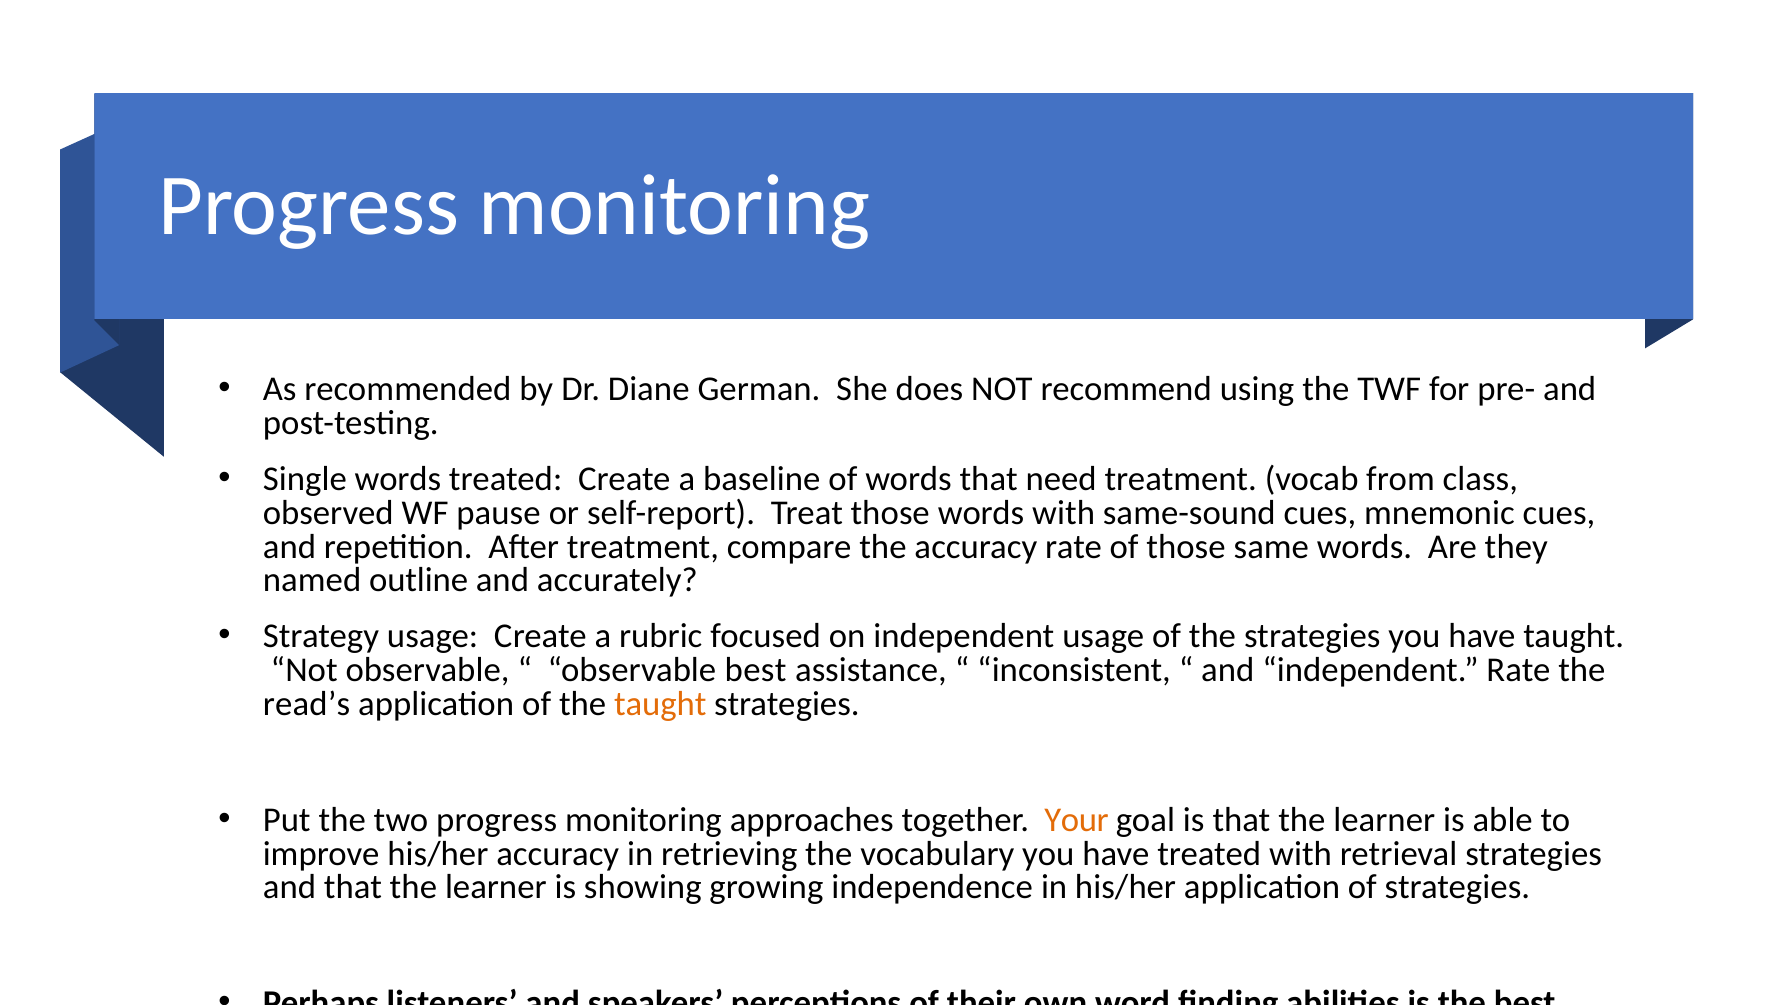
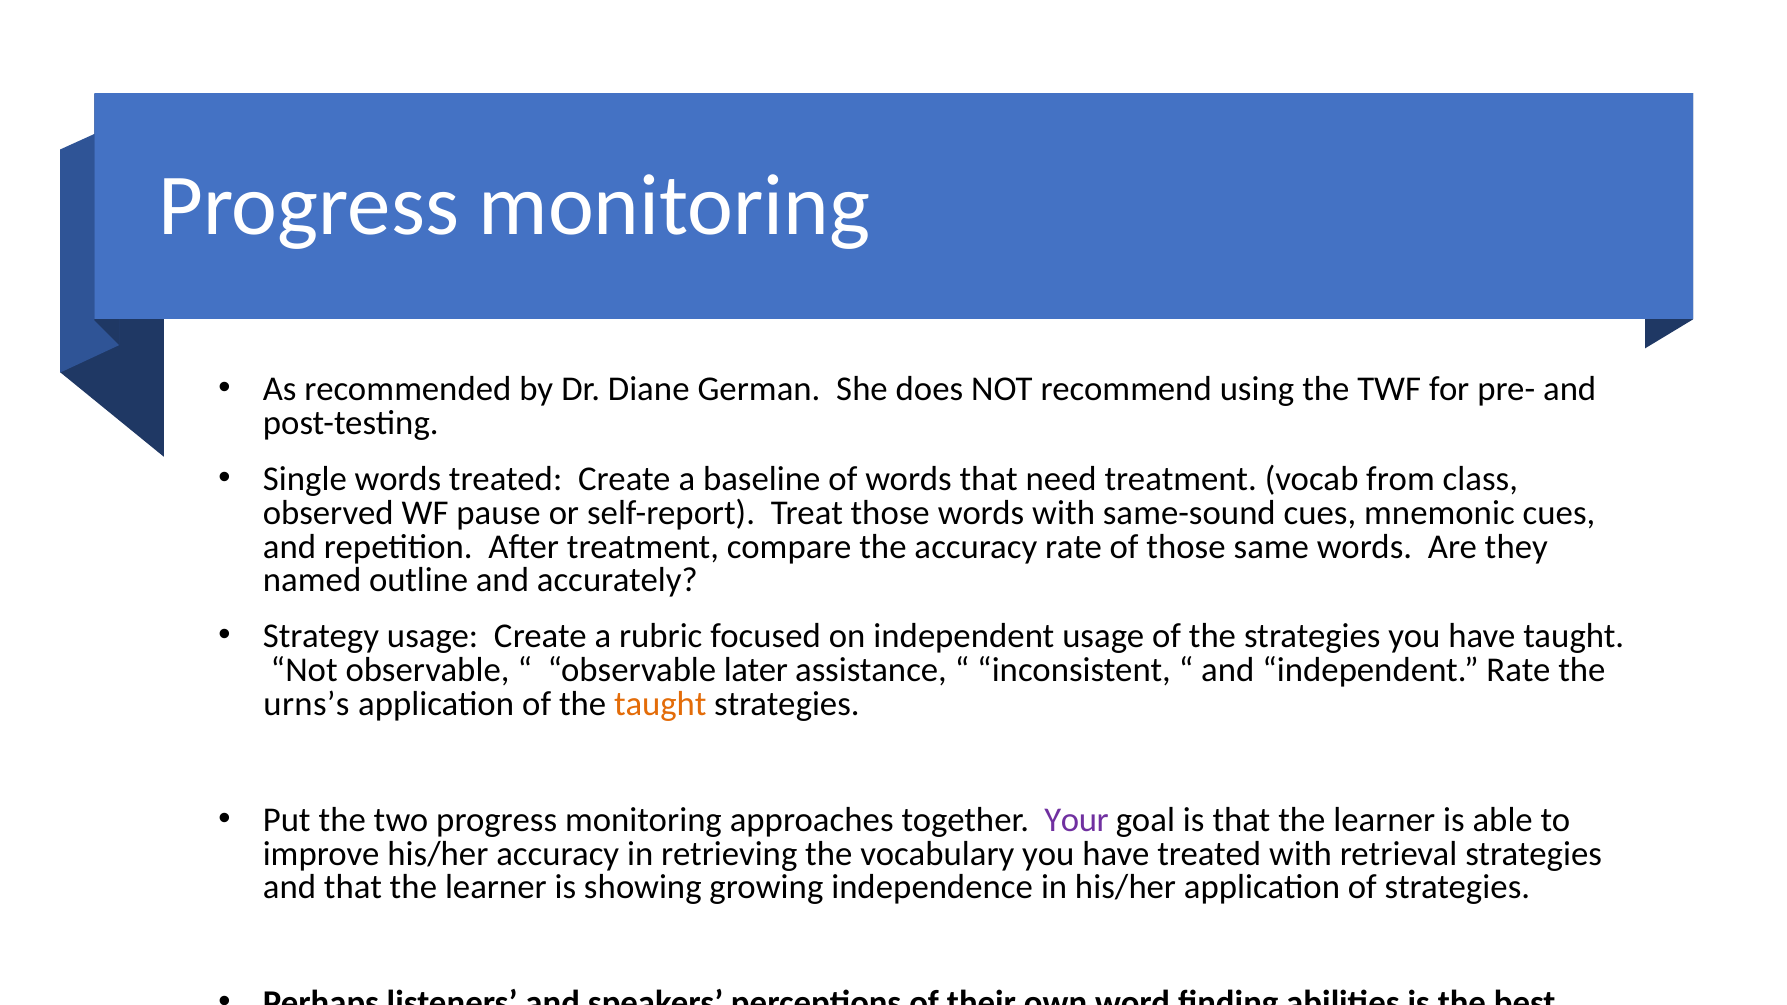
observable best: best -> later (756, 670)
read’s: read’s -> urns’s (306, 704)
Your colour: orange -> purple (1077, 820)
